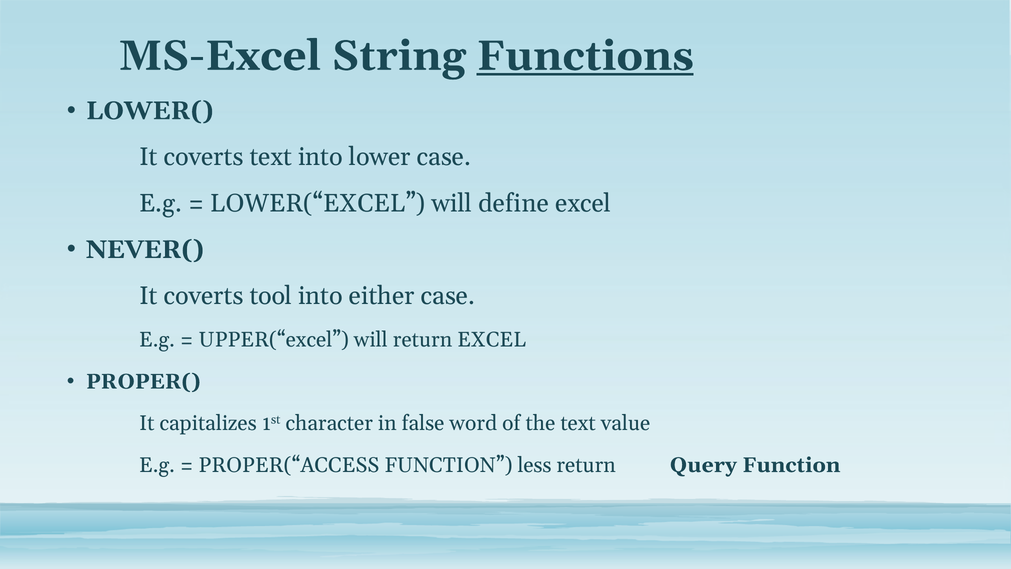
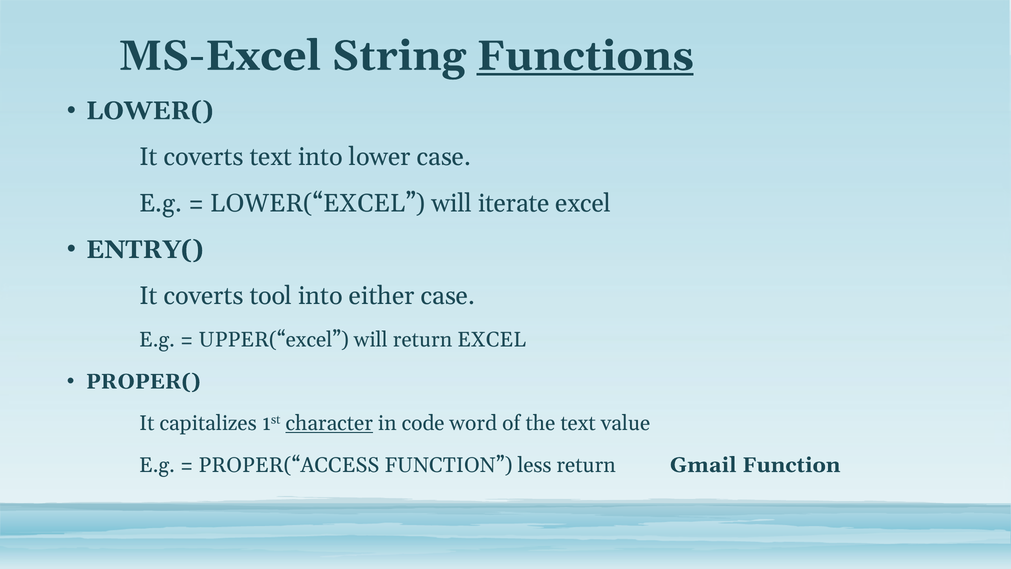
define: define -> iterate (514, 203)
NEVER(: NEVER( -> ENTRY( (145, 249)
character underline: none -> present (329, 423)
false: false -> code (423, 423)
Query: Query -> Gmail (703, 465)
